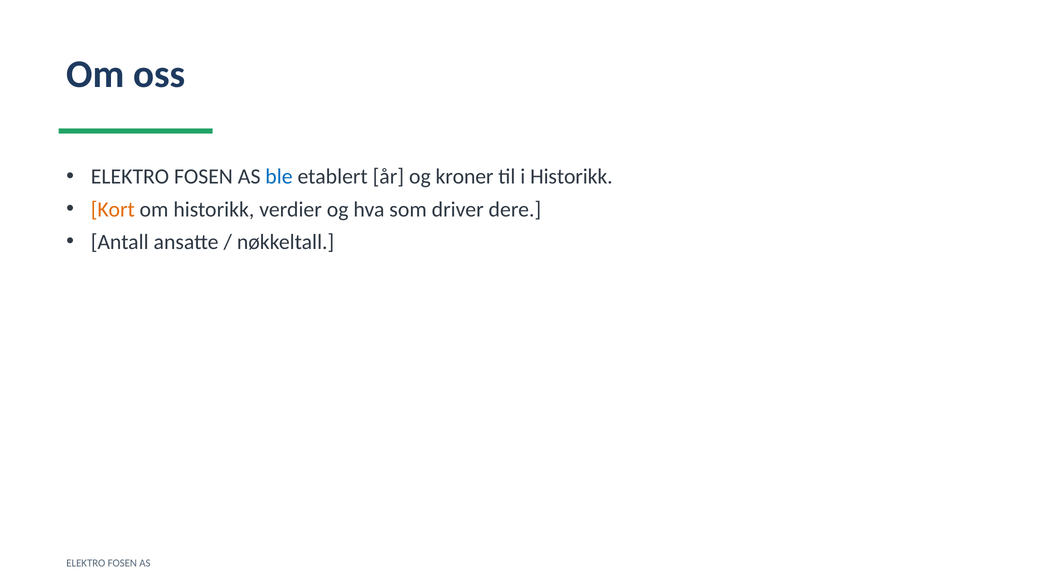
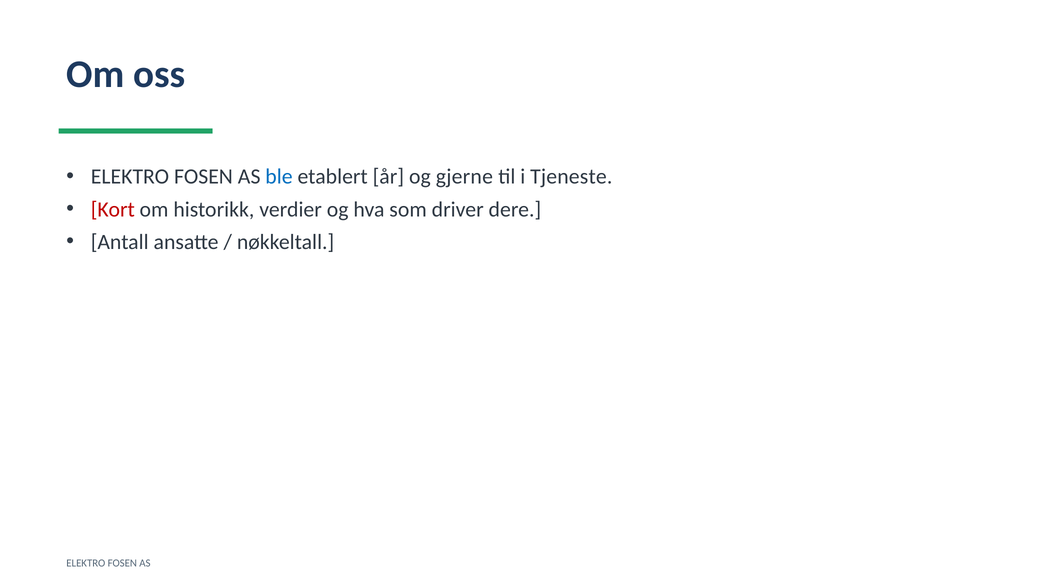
kroner: kroner -> gjerne (464, 177)
i Historikk: Historikk -> Tjeneste (571, 177)
Kort colour: orange -> red (113, 209)
